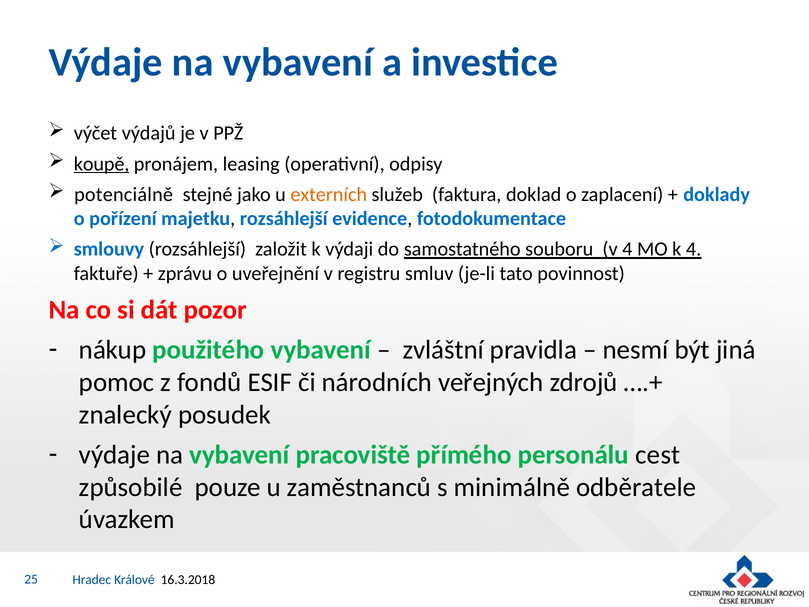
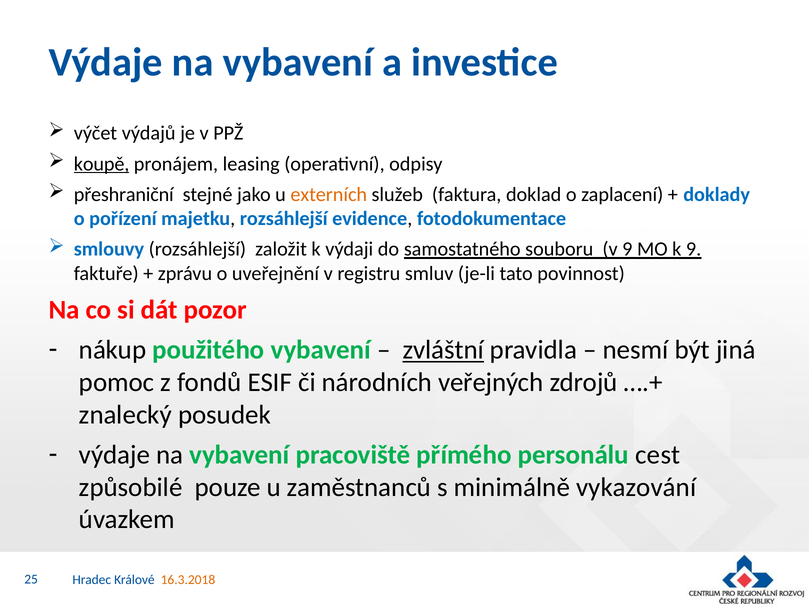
potenciálně: potenciálně -> přeshraniční (124, 194)
v 4: 4 -> 9 (627, 249)
k 4: 4 -> 9 (694, 249)
zvláštní underline: none -> present (443, 350)
odběratele: odběratele -> vykazování (636, 487)
16.3.2018 colour: black -> orange (188, 579)
